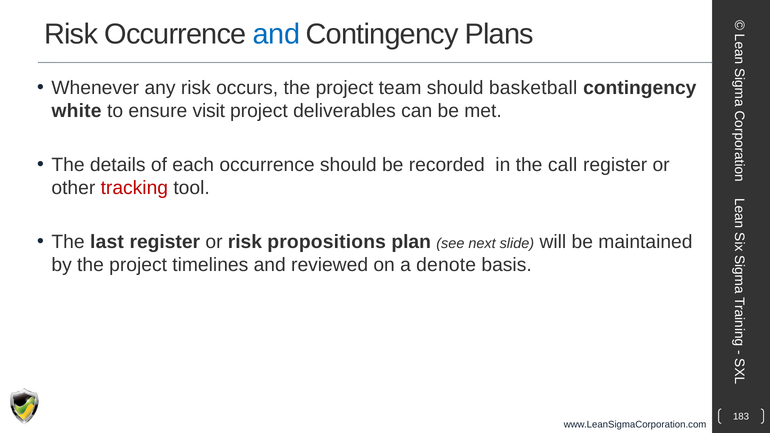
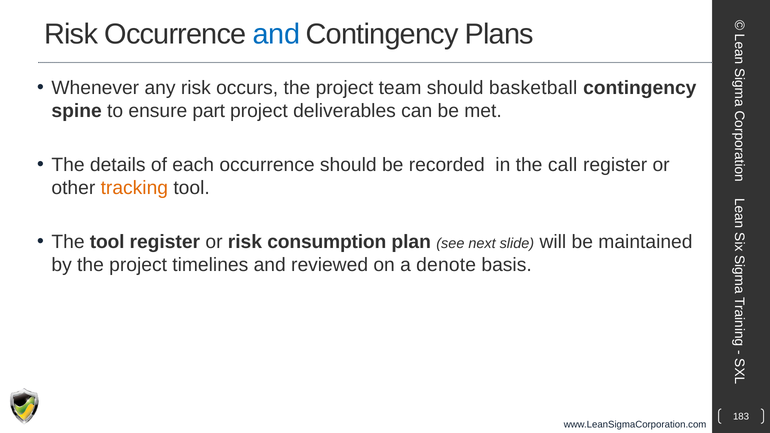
white: white -> spine (77, 111)
visit: visit -> part (209, 111)
tracking colour: red -> orange (134, 188)
The last: last -> tool (107, 242)
propositions: propositions -> consumption (327, 242)
